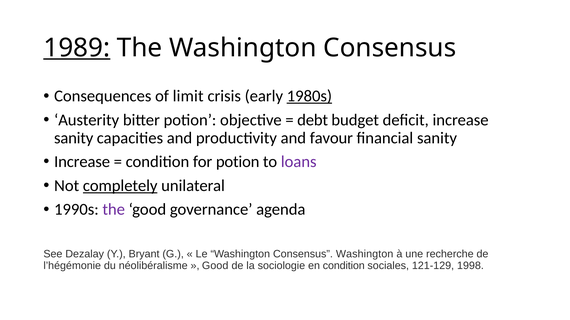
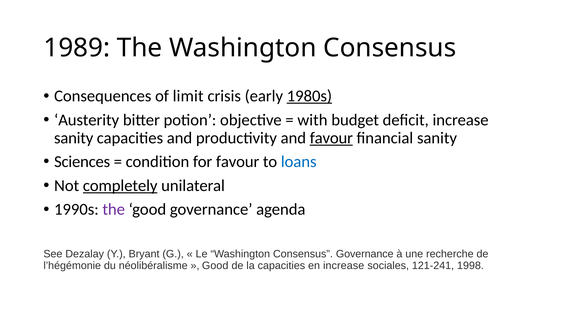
1989 underline: present -> none (77, 48)
debt: debt -> with (312, 120)
favour underline: none -> present (331, 138)
Increase: Increase -> Sciences (82, 162)
for potion: potion -> favour (238, 162)
loans colour: purple -> blue (299, 162)
Consensus Washington: Washington -> Governance (365, 255)
la sociologie: sociologie -> capacities (281, 266)
en condition: condition -> increase (344, 266)
121-129: 121-129 -> 121-241 (433, 266)
